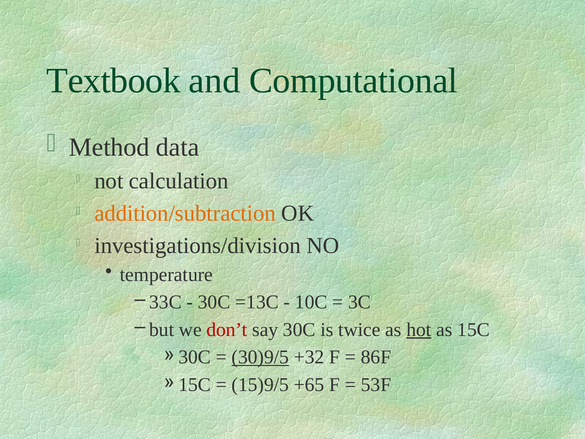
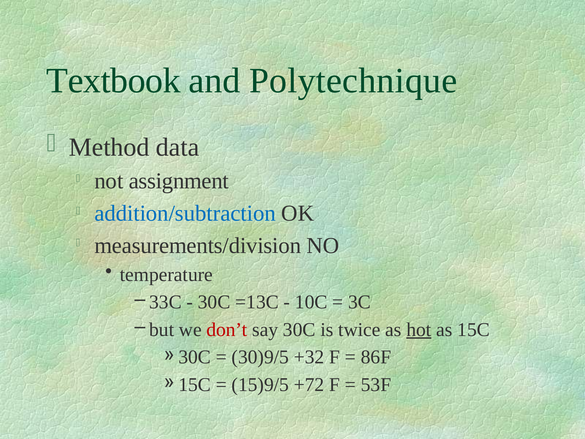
Computational: Computational -> Polytechnique (353, 81)
calculation: calculation -> assignment (179, 181)
addition/subtraction colour: orange -> blue (185, 213)
investigations/division: investigations/division -> measurements/division (198, 245)
30)9/5 underline: present -> none (260, 357)
+65: +65 -> +72 (309, 384)
